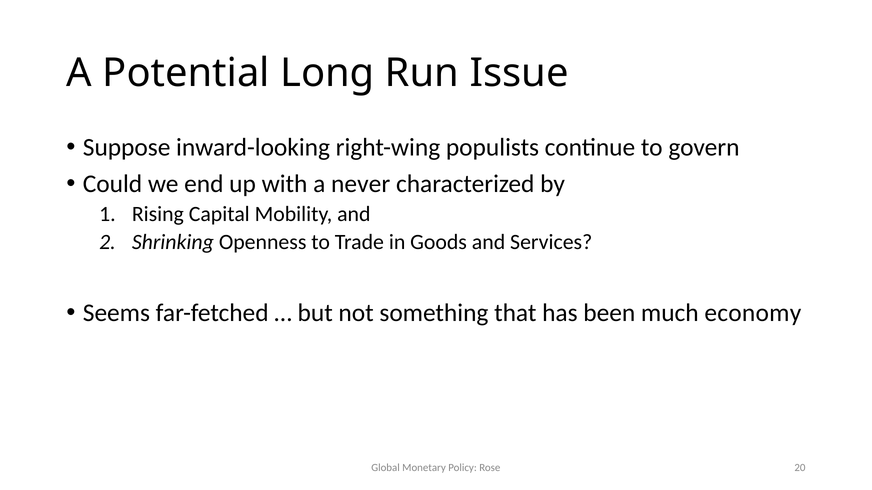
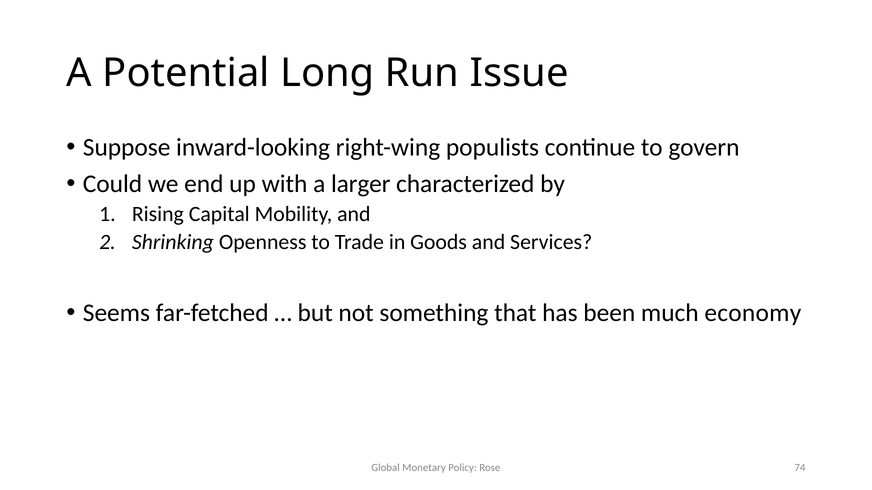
never: never -> larger (361, 184)
20: 20 -> 74 (800, 468)
